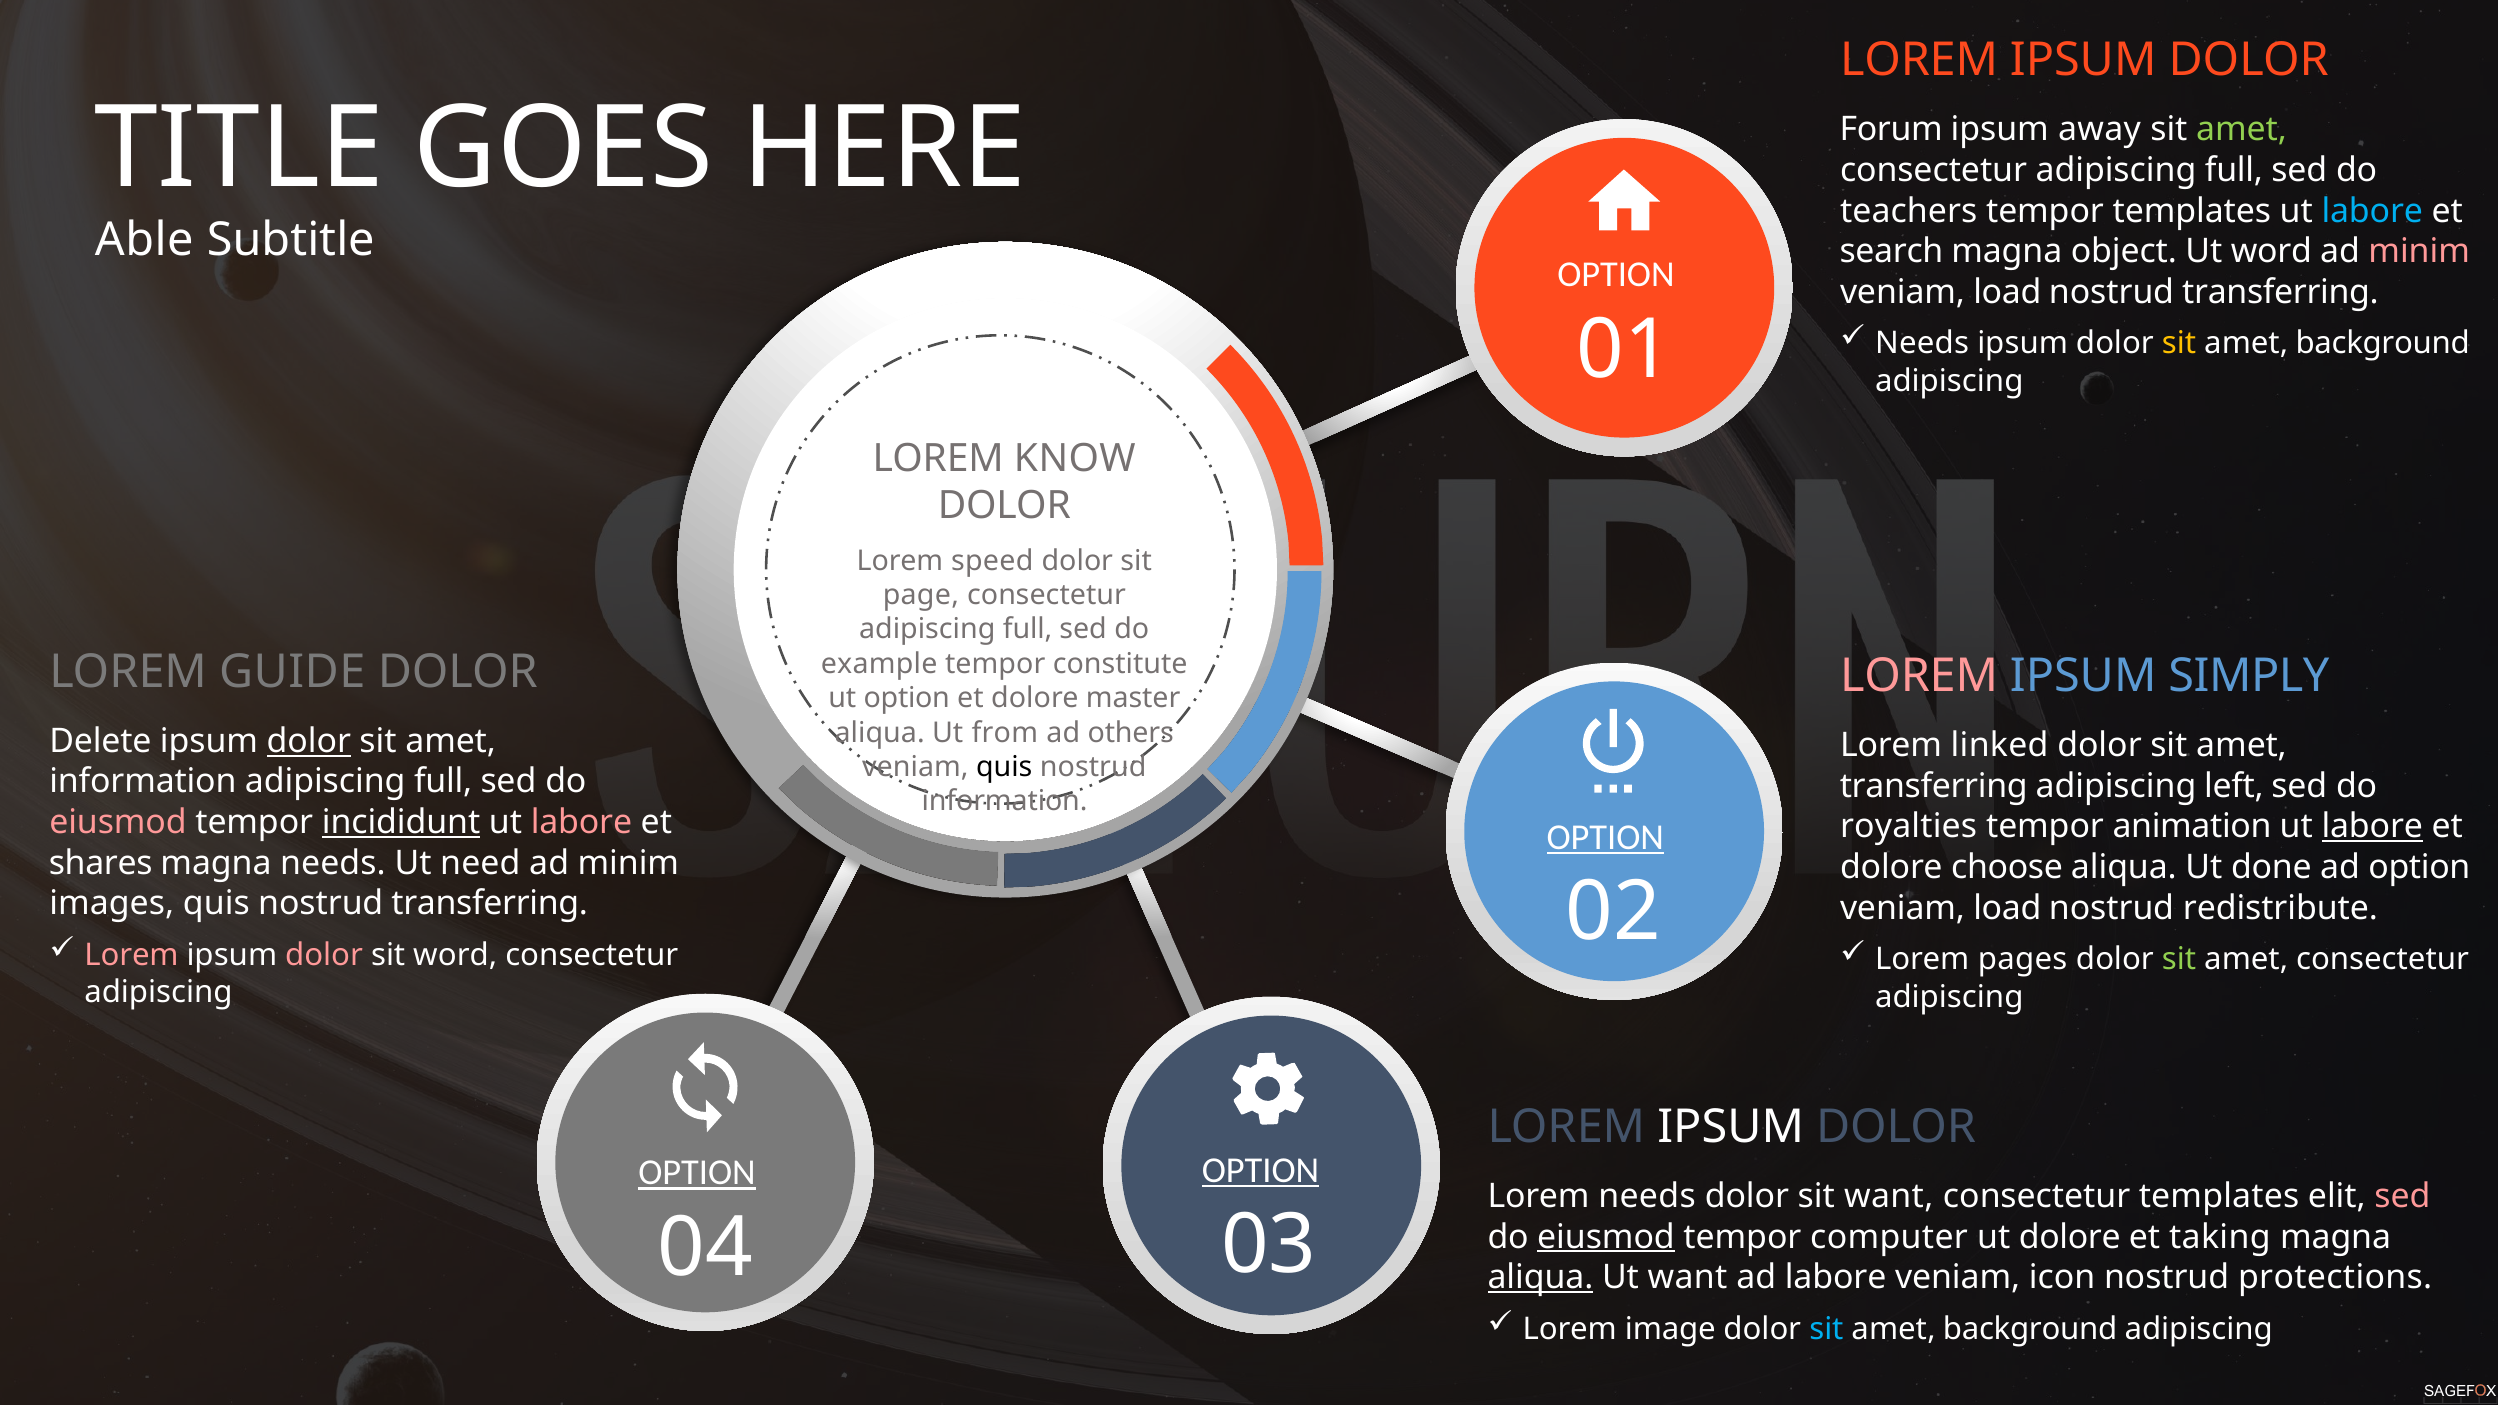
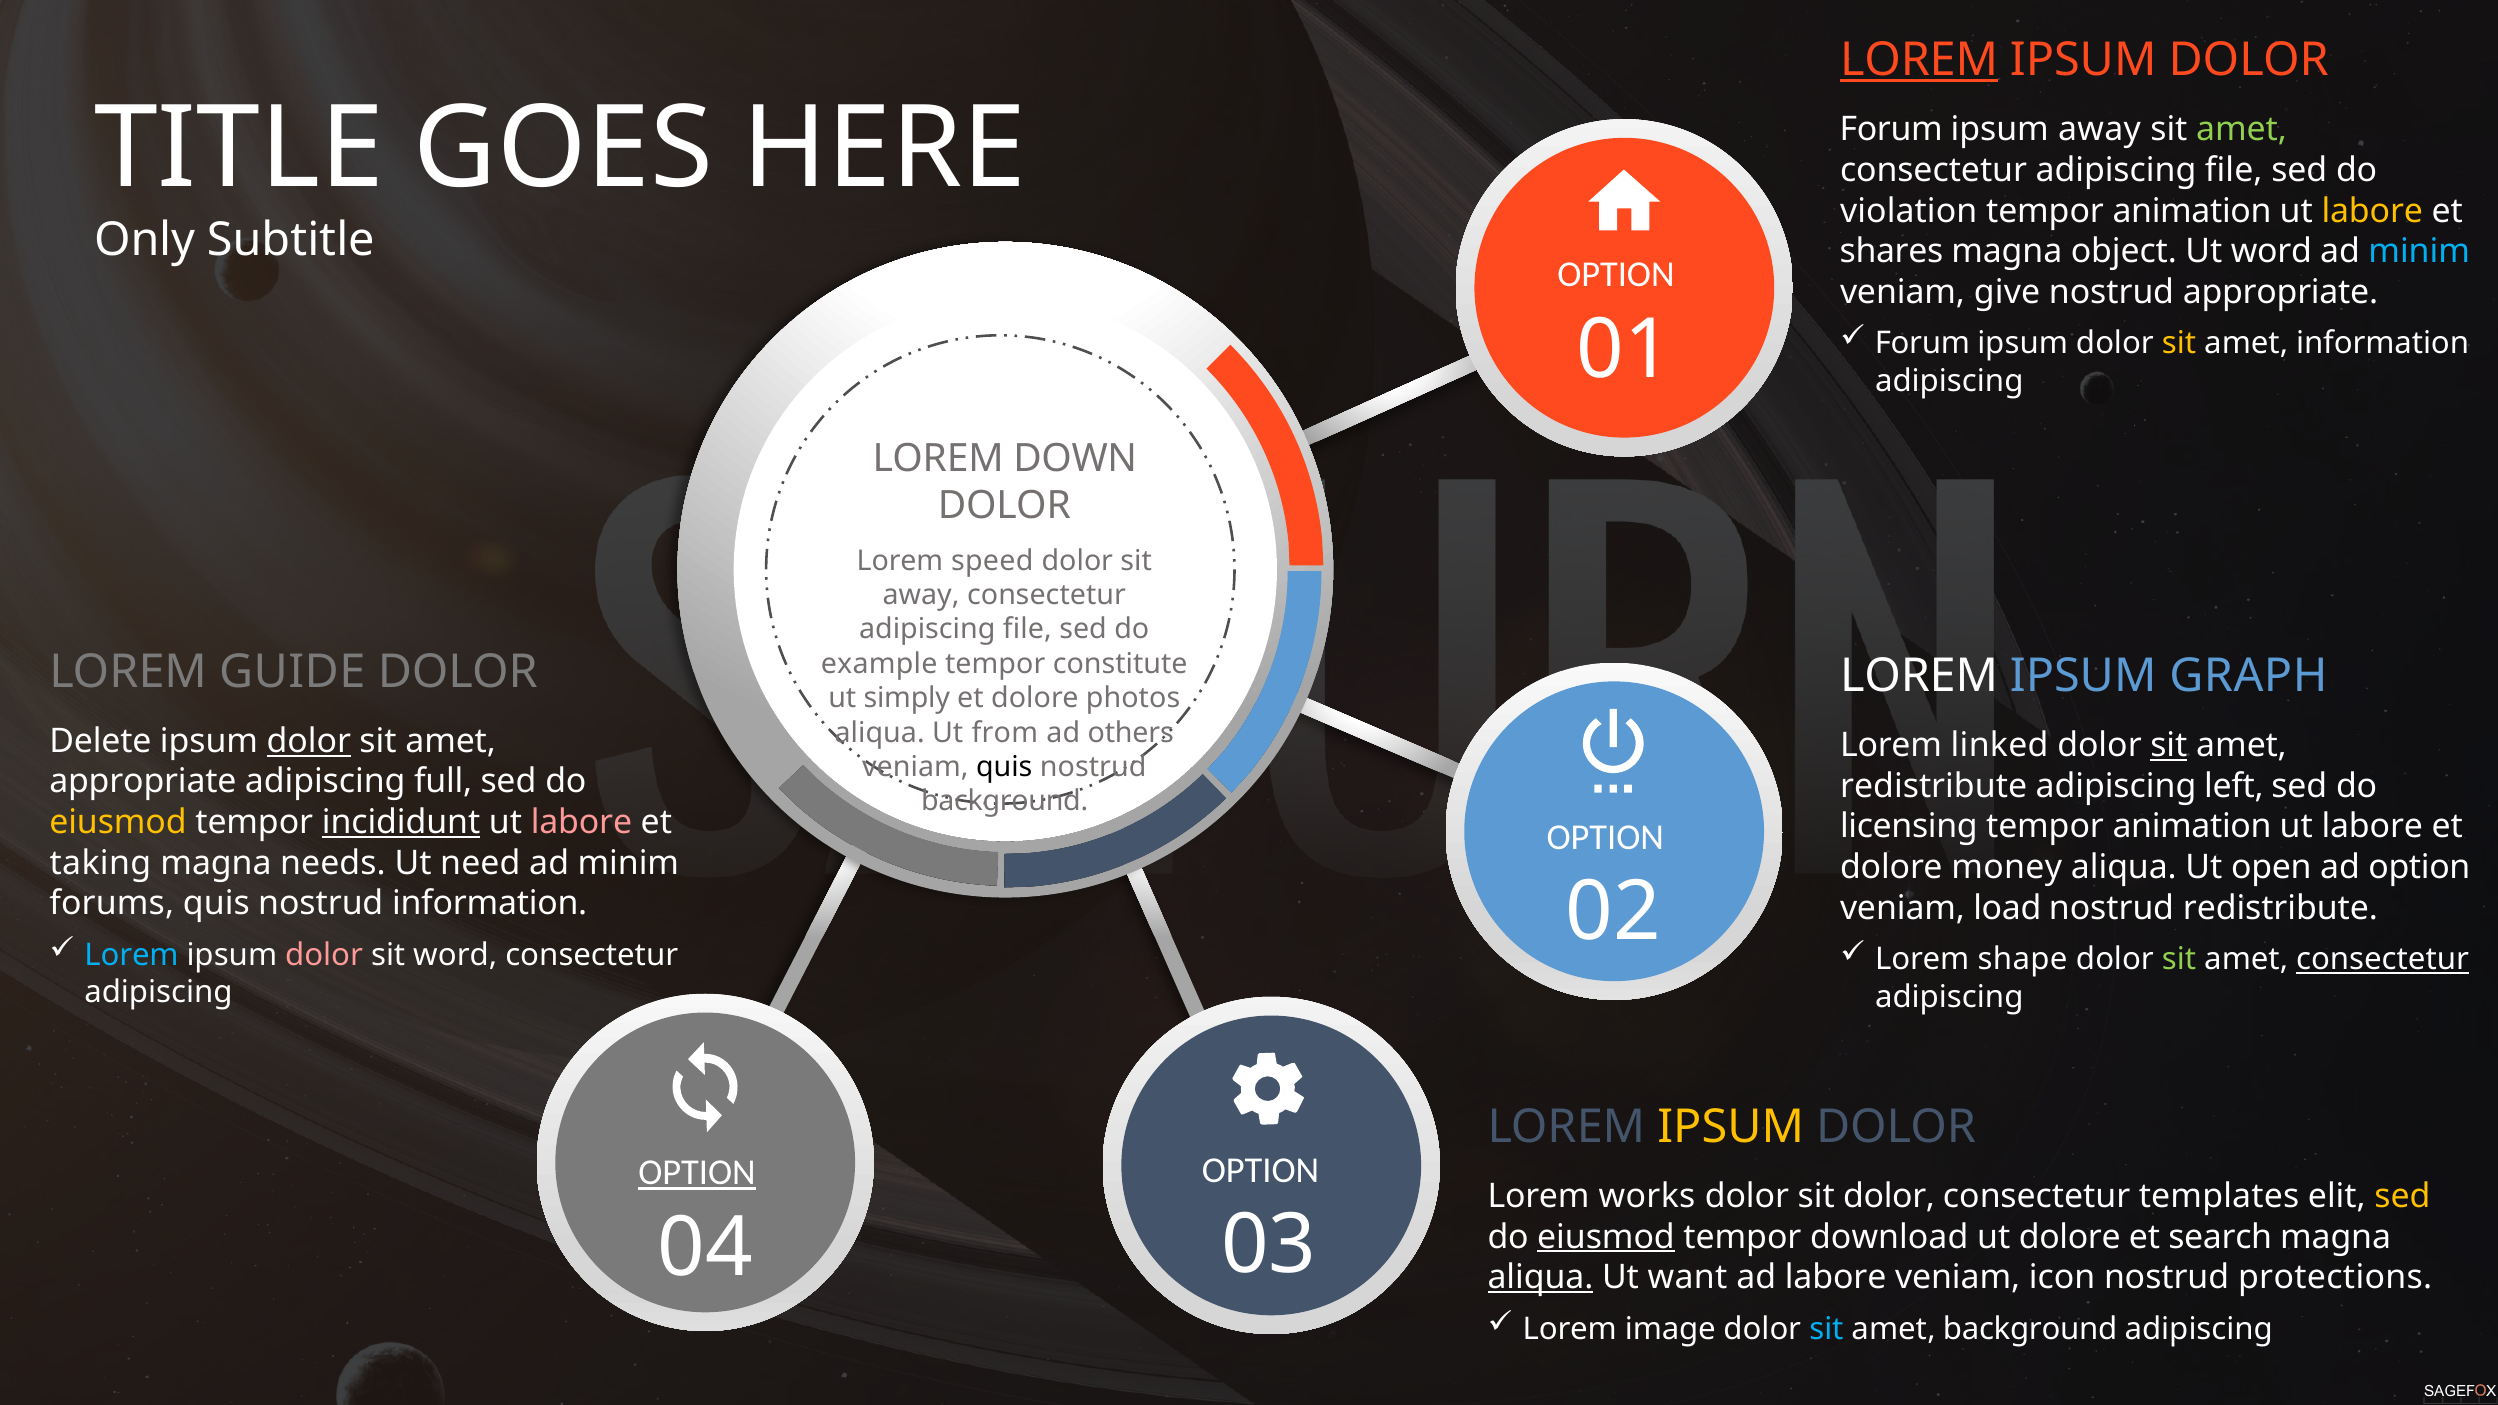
LOREM underline: none -> present (1919, 60)
full: full -> file (2234, 170)
teachers: teachers -> violation (1909, 211)
templates: templates -> animation (2192, 211)
labore colour: light blue -> yellow (2372, 211)
Able: Able -> Only (145, 240)
search: search -> shares (1891, 252)
minim colour: pink -> light blue (2419, 252)
load: load -> give (2007, 292)
transferring: transferring -> appropriate (2280, 292)
Needs: Needs -> Forum (1922, 344)
background: background -> information (2383, 344)
KNOW: KNOW -> DOWN (1075, 459)
page: page -> away (921, 595)
full: full -> file (1027, 630)
LOREM colour: pink -> white (1919, 676)
SIMPLY: SIMPLY -> GRAPH (2248, 676)
ut option: option -> simply (907, 698)
master: master -> photos (1133, 698)
sit underline: none -> present (2169, 746)
information: information -> appropriate (143, 782)
transferring: transferring -> redistribute (1934, 786)
information: information -> background (1005, 801)
eiusmod colour: pink -> yellow (118, 822)
royalties: royalties -> licensing (1909, 827)
labore underline: present -> none (2372, 827)
OPTION underline: present -> none (1605, 837)
shares: shares -> taking (100, 863)
choose: choose -> money (2007, 867)
done: done -> open (2271, 867)
images: images -> forums (112, 904)
quis nostrud transferring: transferring -> information (490, 904)
Lorem colour: pink -> light blue (132, 955)
pages: pages -> shape (2023, 959)
consectetur underline: none -> present (2382, 959)
IPSUM colour: white -> yellow (1731, 1127)
OPTION underline: present -> none (1261, 1170)
Lorem needs: needs -> works (1647, 1196)
sit want: want -> dolor (1889, 1196)
sed colour: pink -> yellow (2402, 1196)
computer: computer -> download (1889, 1237)
taking: taking -> search (2220, 1237)
